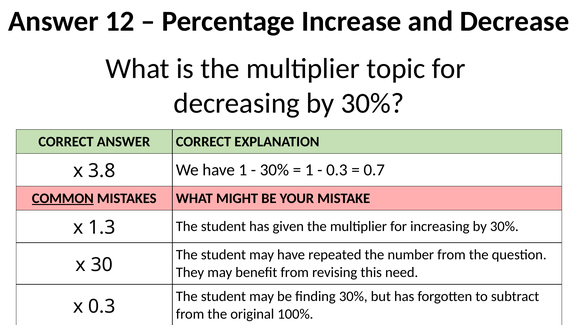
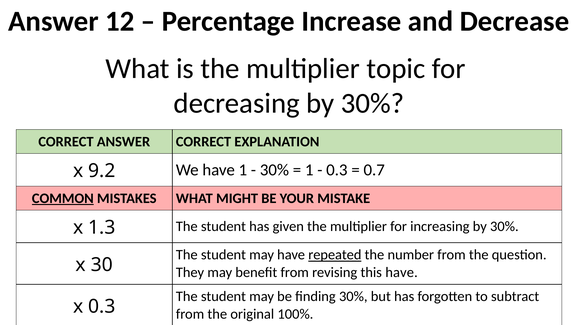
3.8: 3.8 -> 9.2 (102, 171)
repeated underline: none -> present (335, 255)
this need: need -> have (402, 273)
